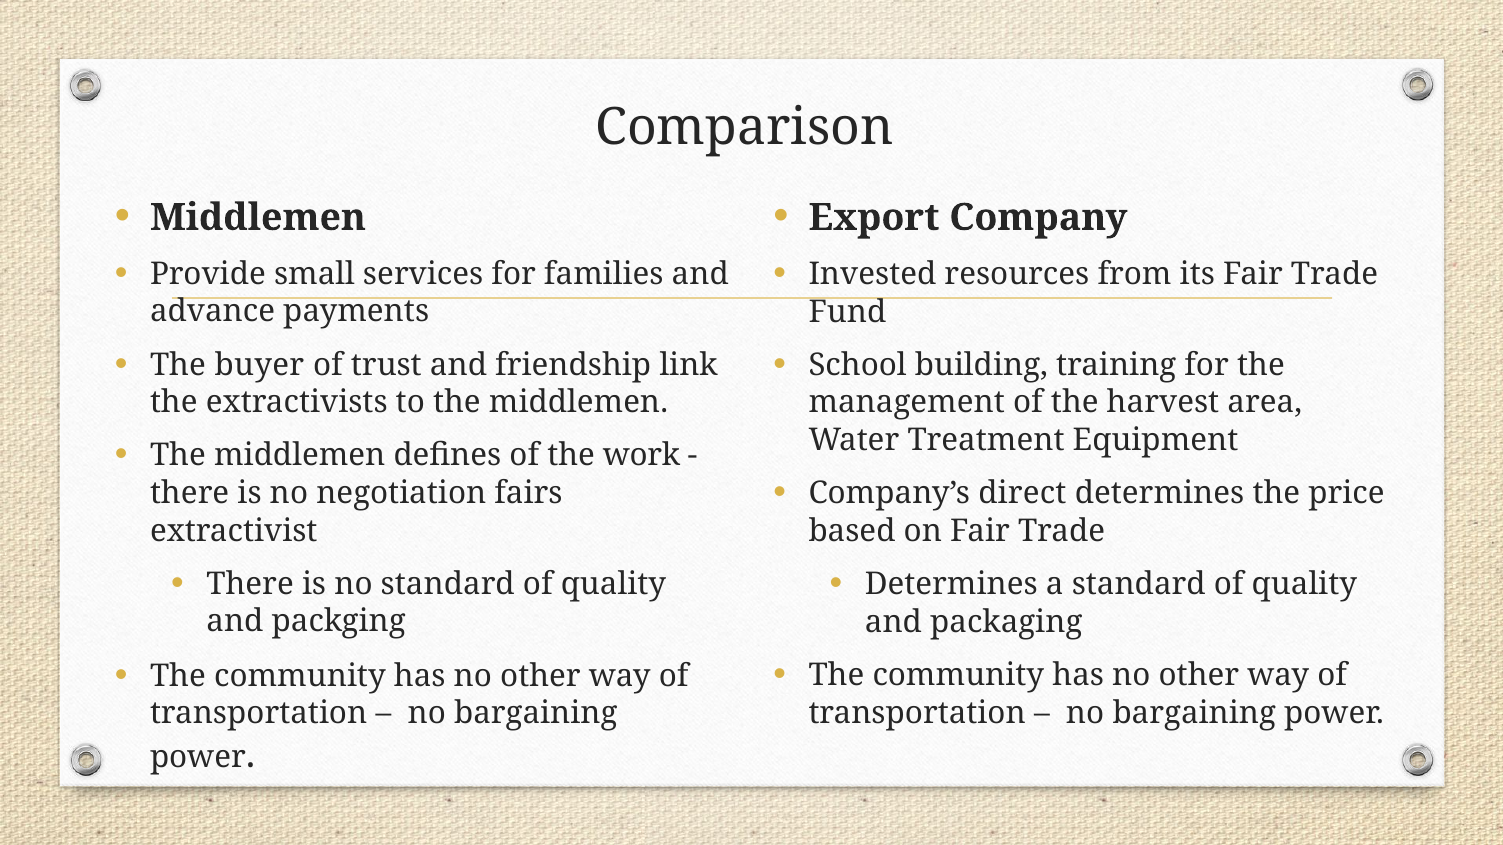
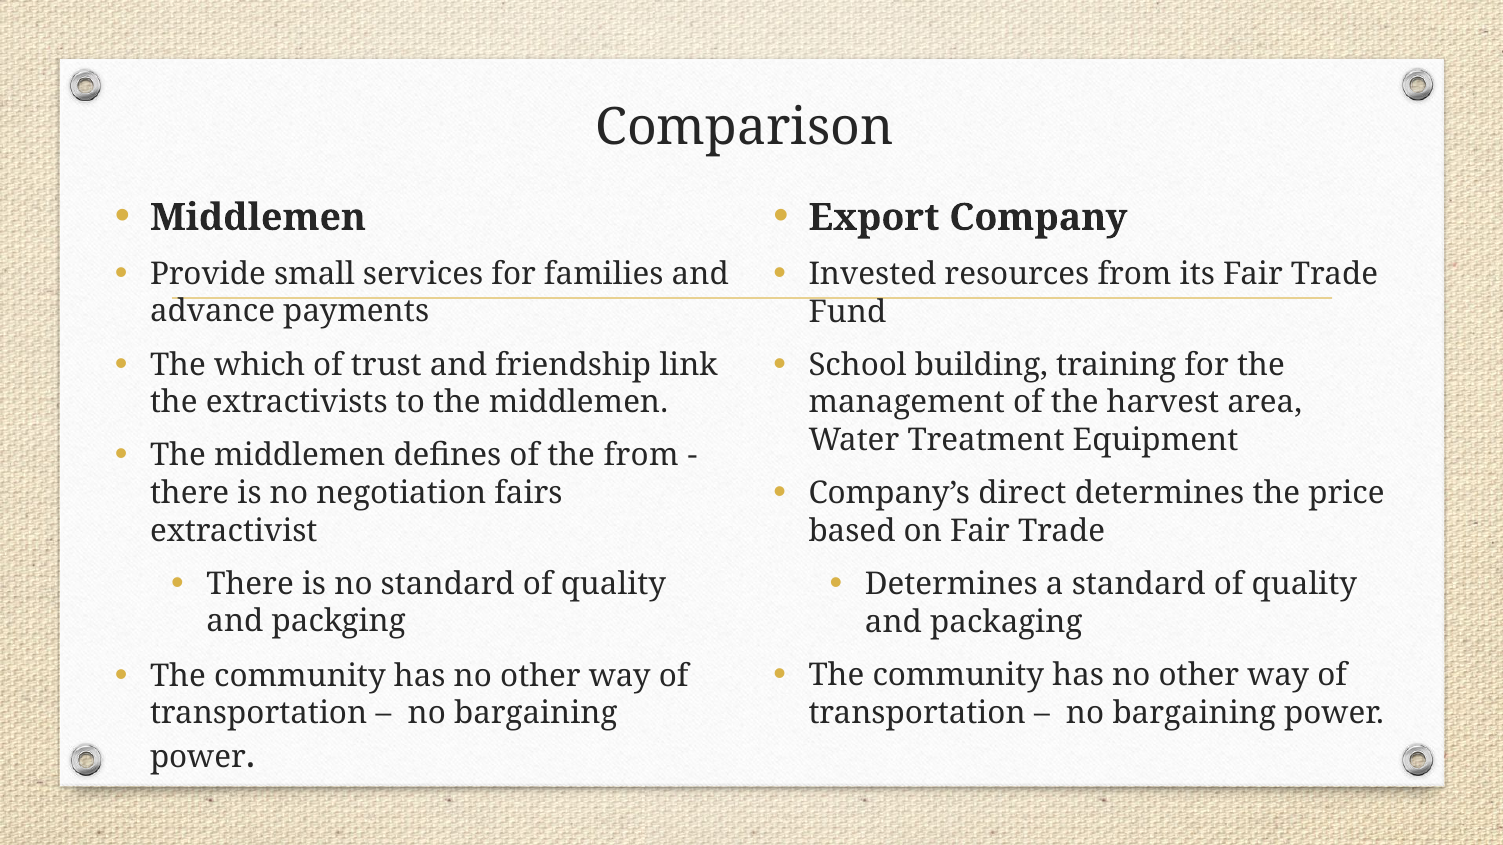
buyer: buyer -> which (260, 365)
the work: work -> from (641, 456)
